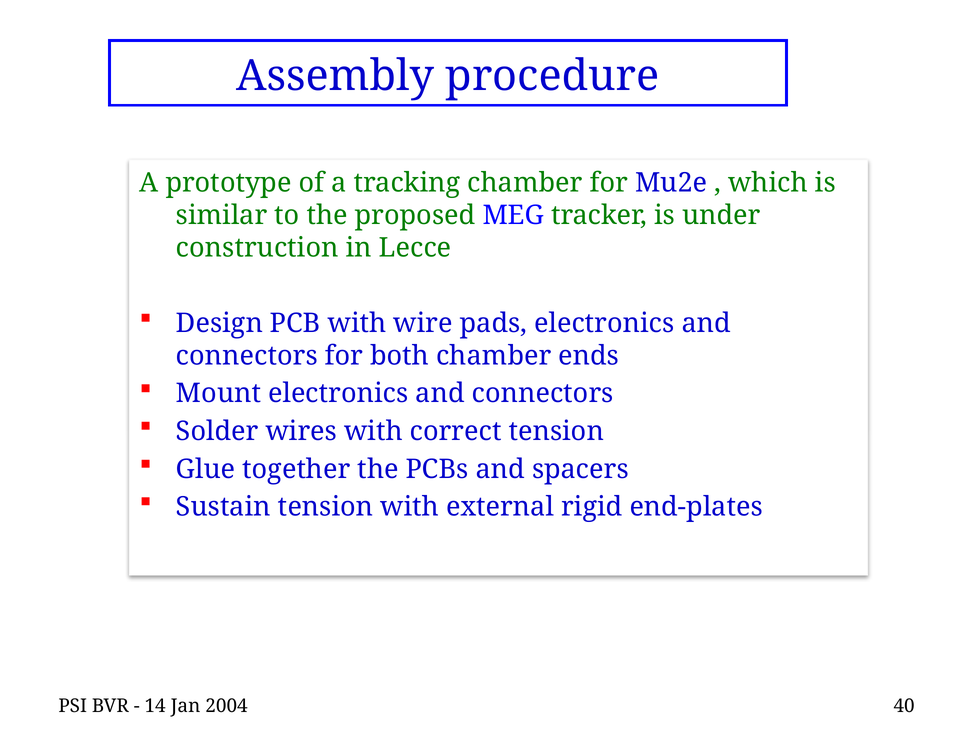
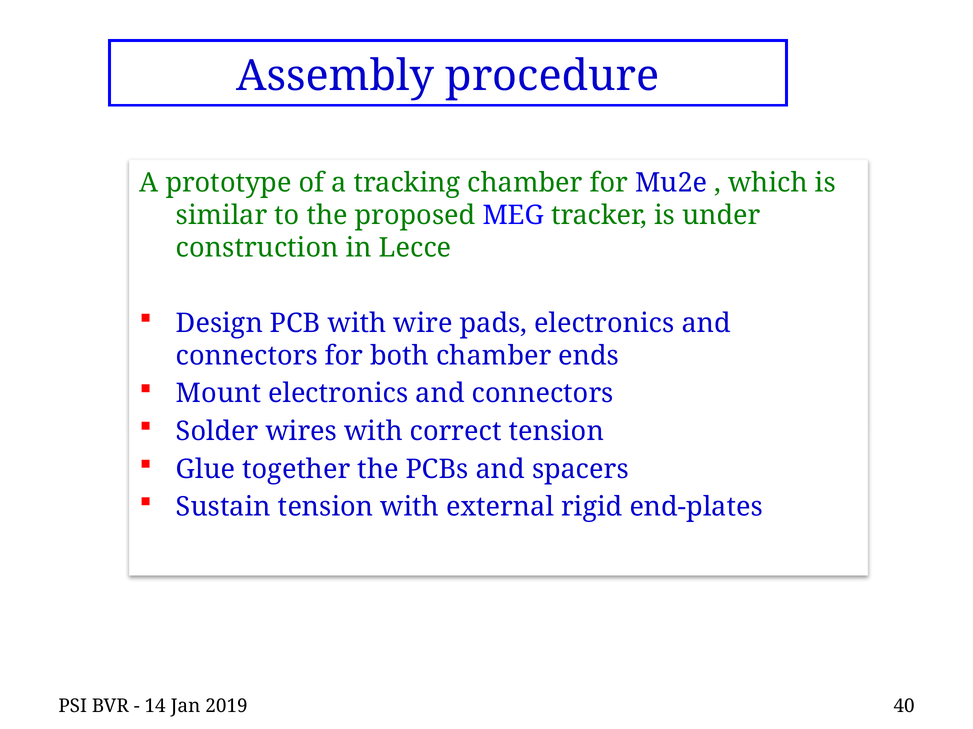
2004: 2004 -> 2019 (227, 707)
